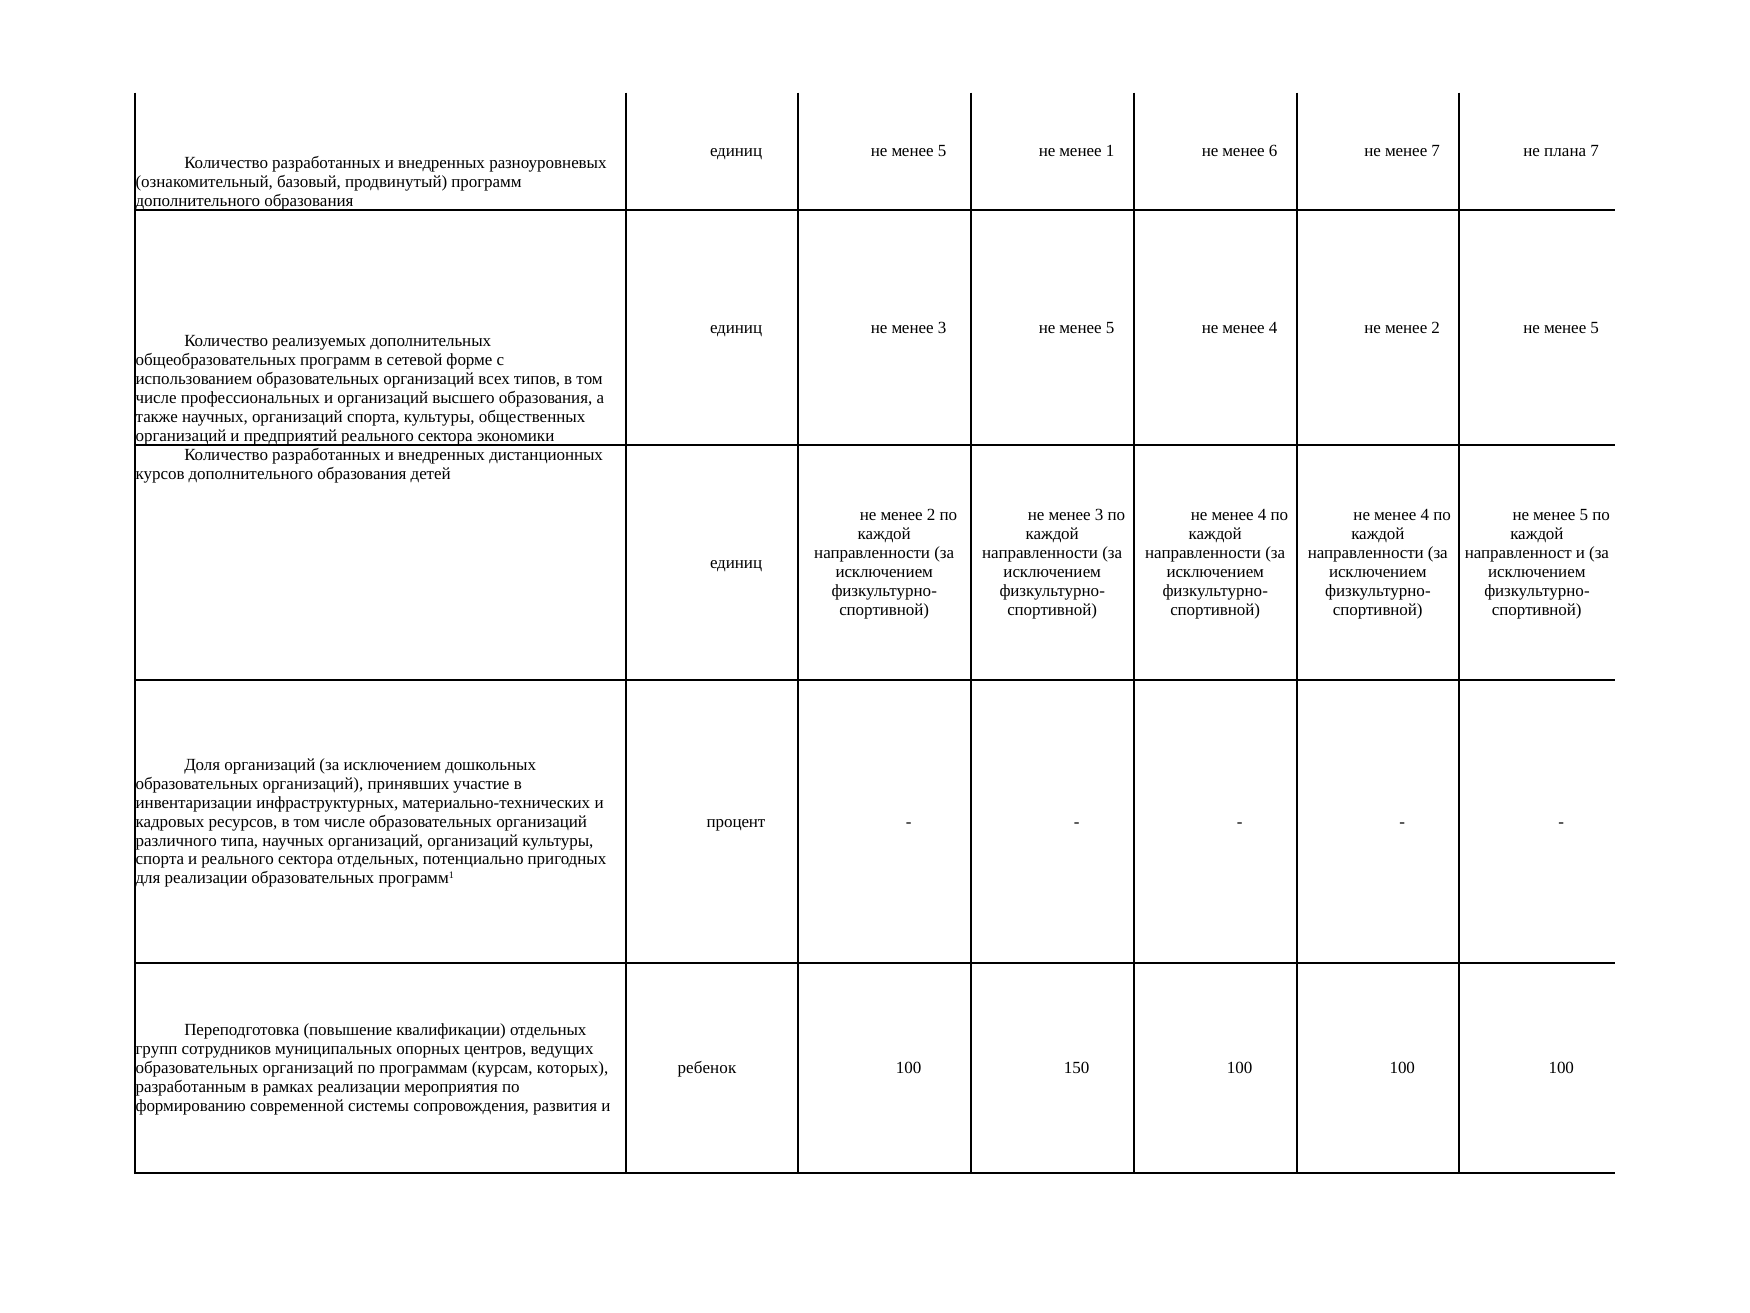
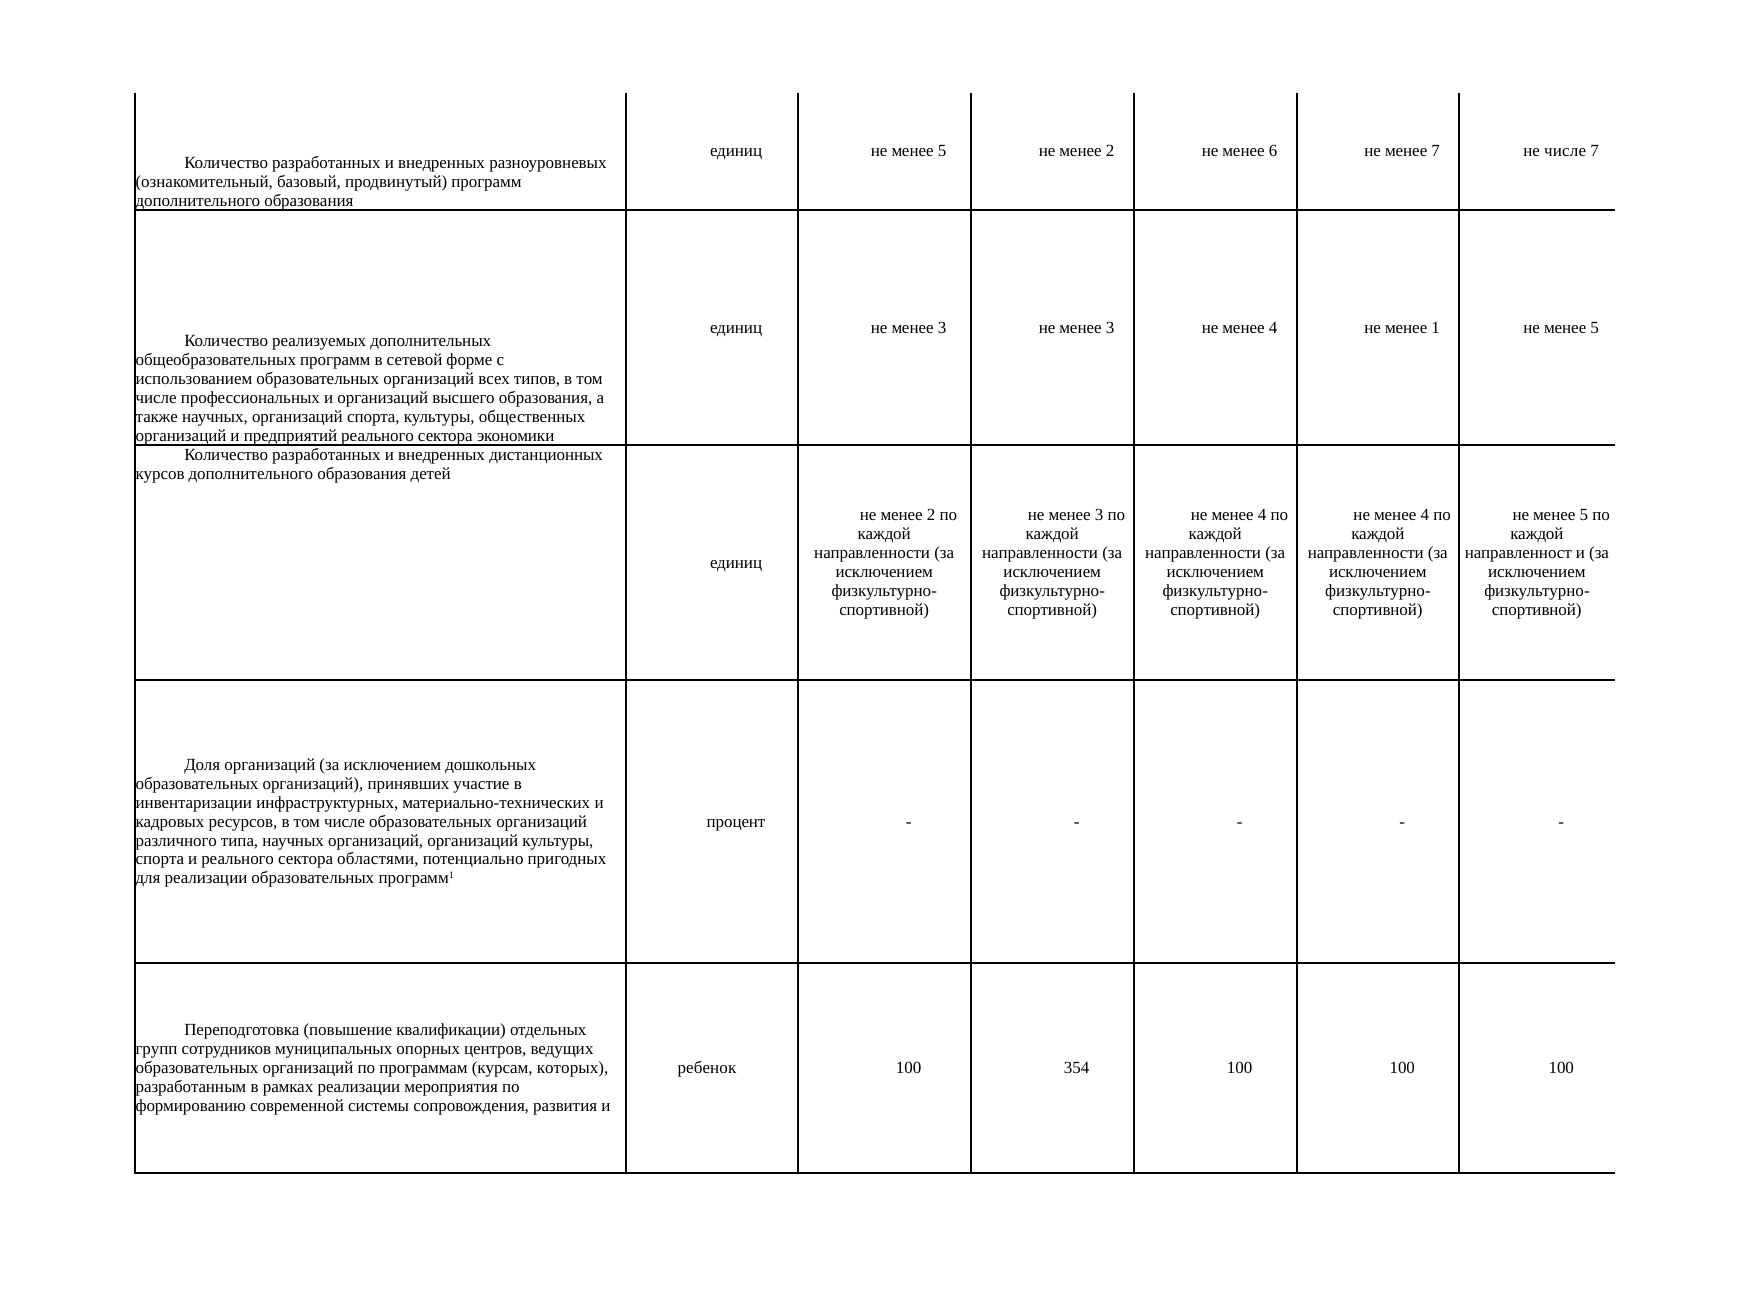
5 не менее 1: 1 -> 2 (1110, 151)
не плана: плана -> числе (1565, 151)
3 не менее 5: 5 -> 3 (1110, 327)
4 не менее 2: 2 -> 1 (1436, 327)
сектора отдельных: отдельных -> областями (378, 859)
150: 150 -> 354 (1077, 1067)
